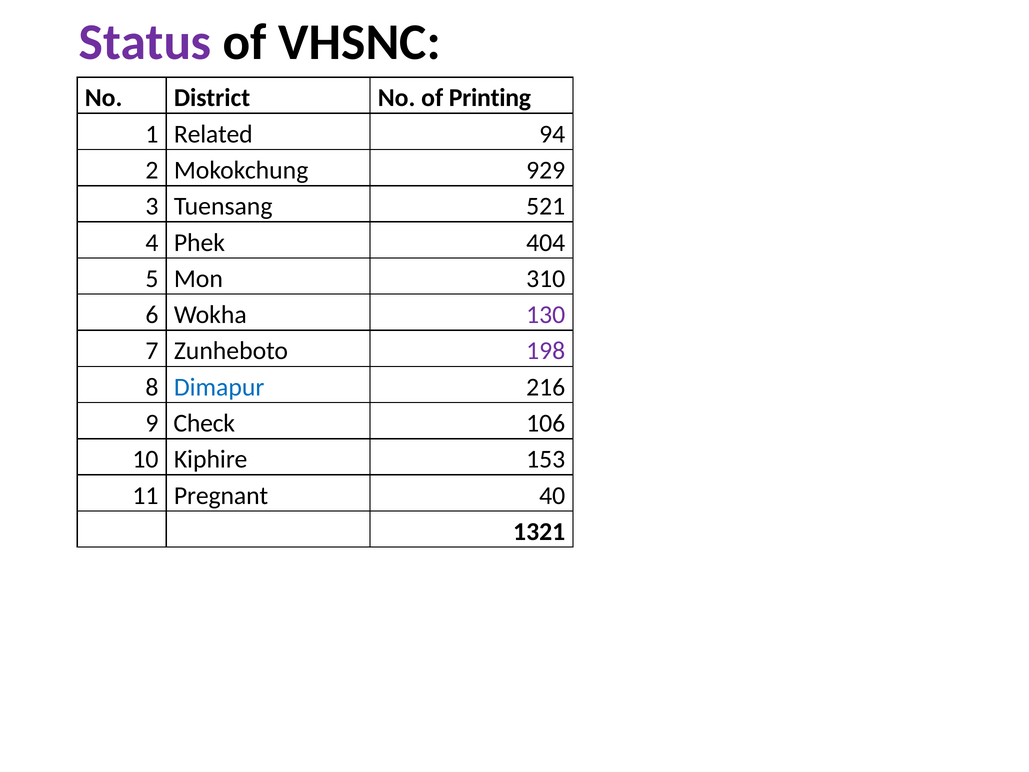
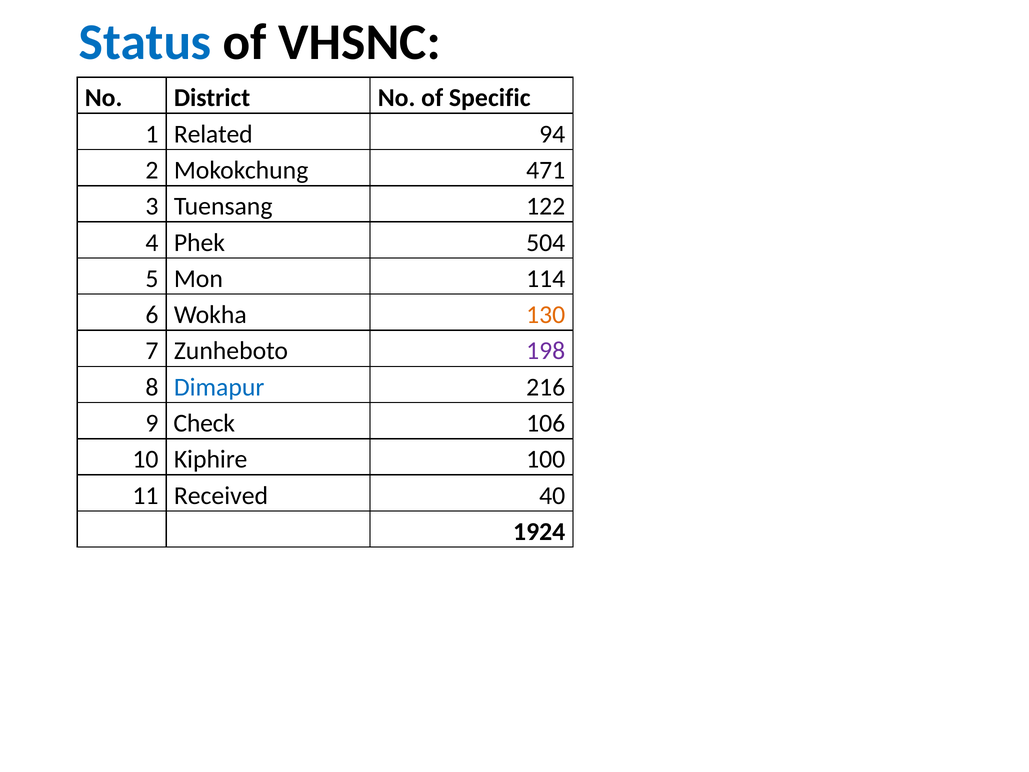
Status colour: purple -> blue (145, 42)
Printing: Printing -> Specific (490, 98)
929: 929 -> 471 (546, 170)
521: 521 -> 122 (546, 206)
404: 404 -> 504 (546, 242)
310: 310 -> 114 (546, 279)
130 colour: purple -> orange (546, 315)
153: 153 -> 100 (546, 459)
Pregnant: Pregnant -> Received (221, 495)
1321: 1321 -> 1924 (539, 532)
